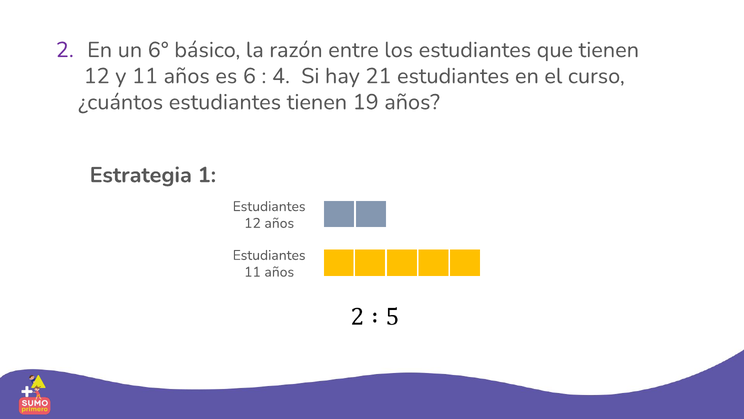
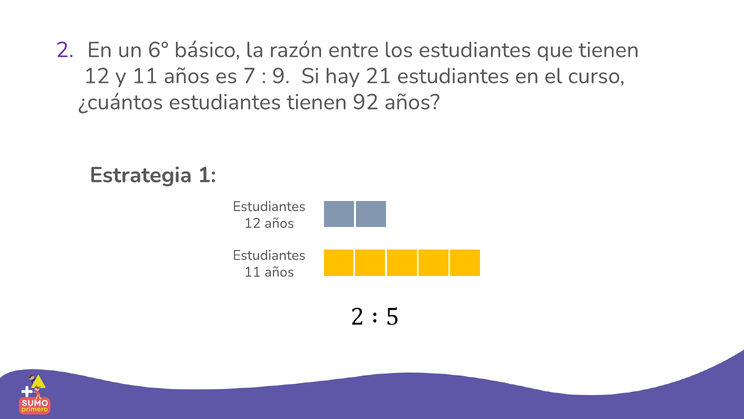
6: 6 -> 7 (249, 76)
4: 4 -> 9 (281, 76)
19: 19 -> 92 (366, 102)
